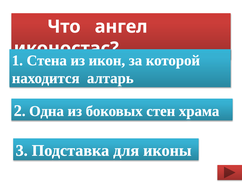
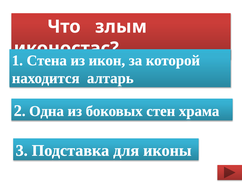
ангел: ангел -> злым (121, 27)
